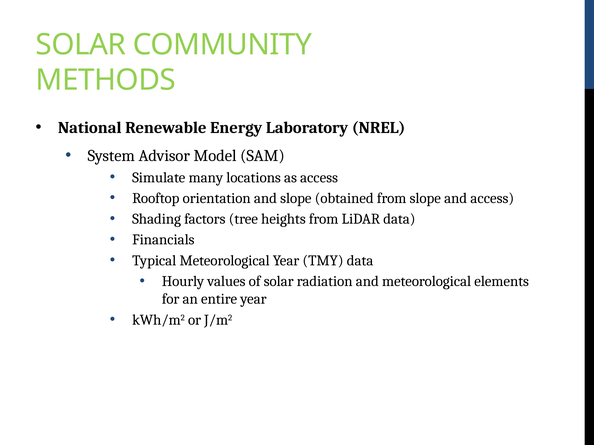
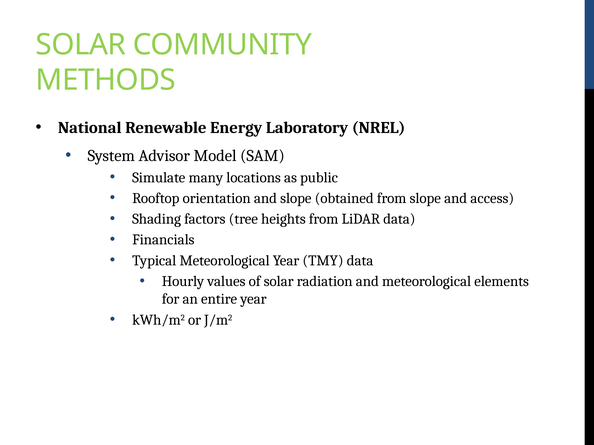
as access: access -> public (319, 178)
